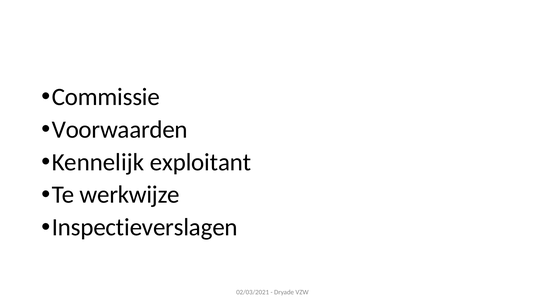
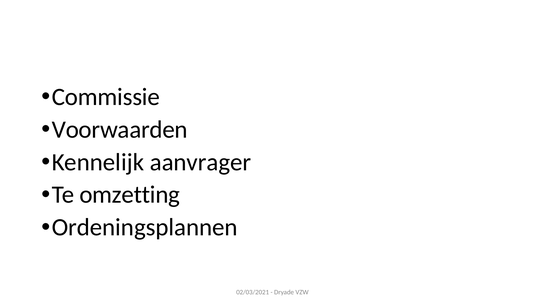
exploitant: exploitant -> aanvrager (200, 162)
werkwijze: werkwijze -> omzetting (130, 195)
Inspectieverslagen: Inspectieverslagen -> Ordeningsplannen (145, 228)
